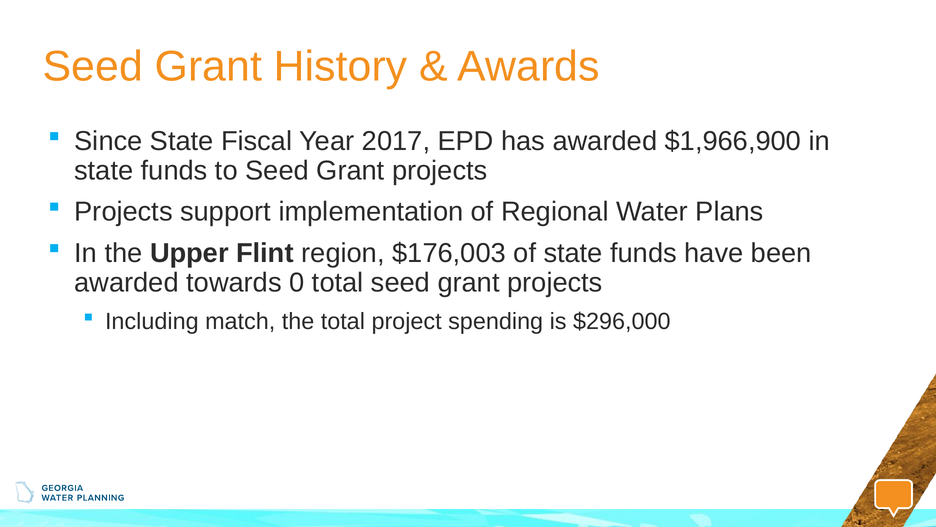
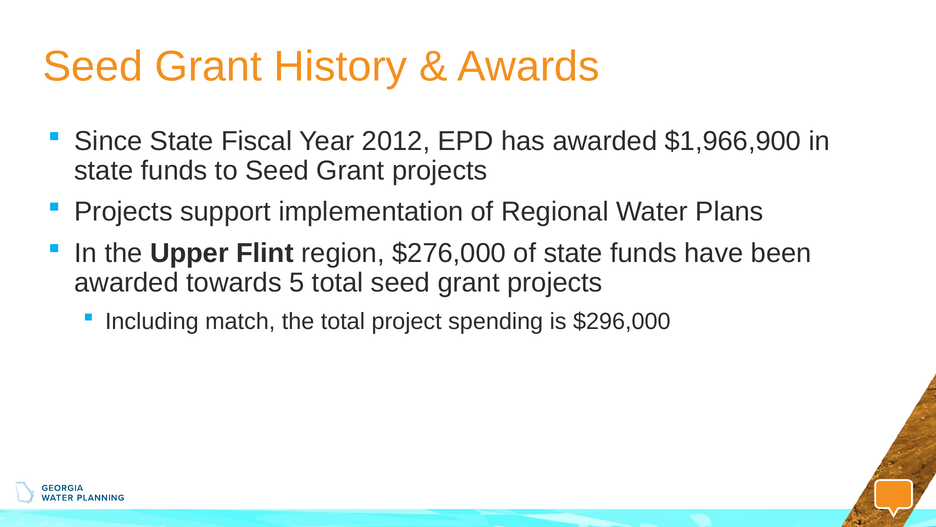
2017: 2017 -> 2012 (396, 141)
$176,003: $176,003 -> $276,000 (449, 253)
0: 0 -> 5 (297, 282)
